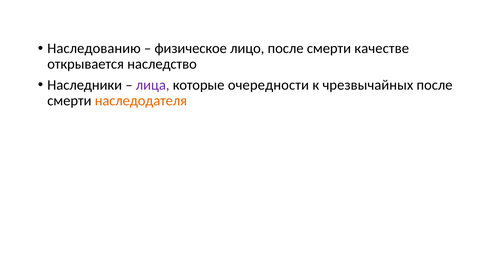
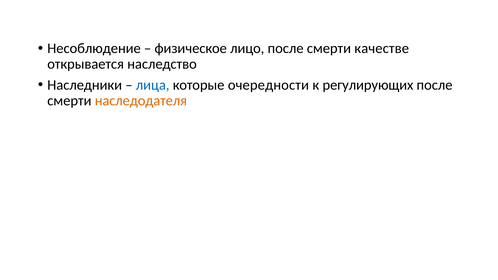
Наследованию: Наследованию -> Несоблюдение (94, 48)
лица colour: purple -> blue (153, 85)
чрезвычайных: чрезвычайных -> регулирующих (368, 85)
